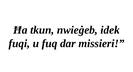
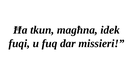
nwieġeb: nwieġeb -> magħna (77, 30)
